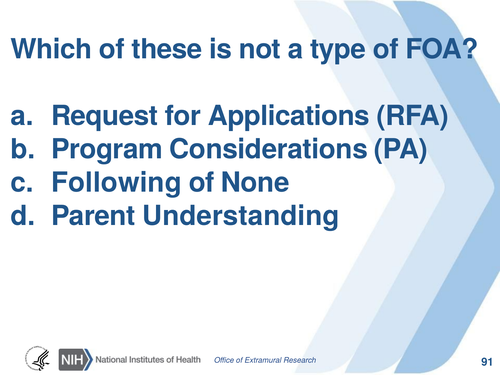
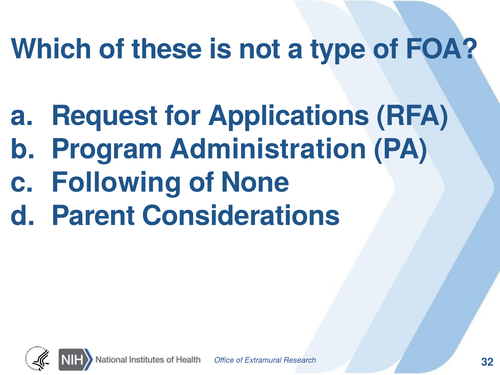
Considerations: Considerations -> Administration (268, 149)
Understanding: Understanding -> Considerations (241, 216)
91: 91 -> 32 (487, 362)
